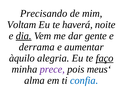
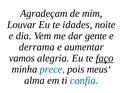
Precisando: Precisando -> Agradeçam (44, 13)
Voltam: Voltam -> Louvar (22, 24)
haverá: haverá -> idades (77, 24)
dia underline: present -> none (24, 36)
àquilo: àquilo -> vamos (22, 58)
prece colour: purple -> blue (52, 69)
